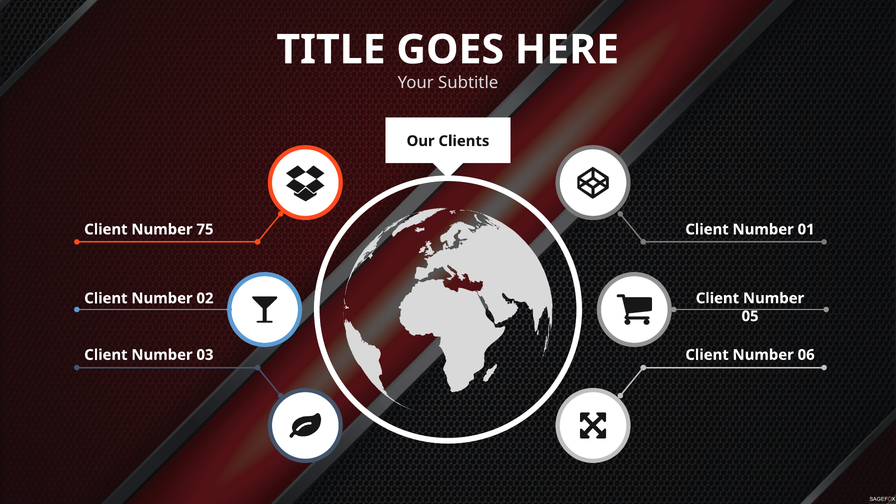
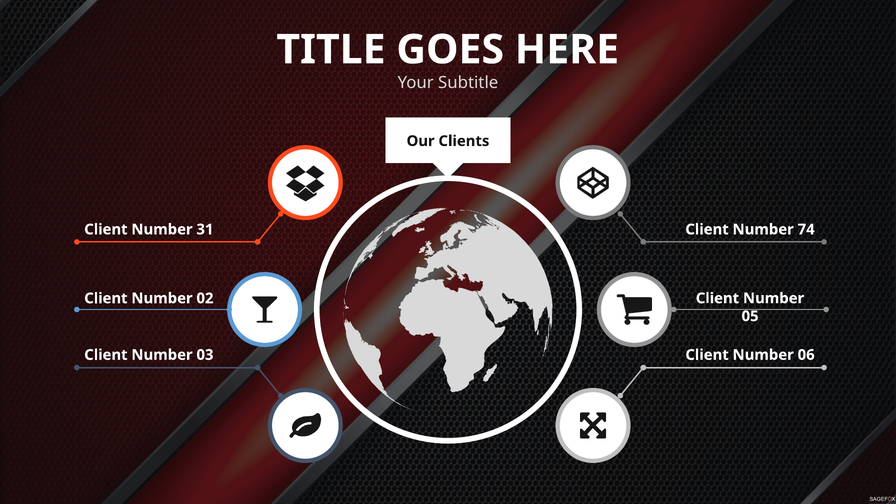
75: 75 -> 31 (205, 229)
01: 01 -> 74 (806, 229)
